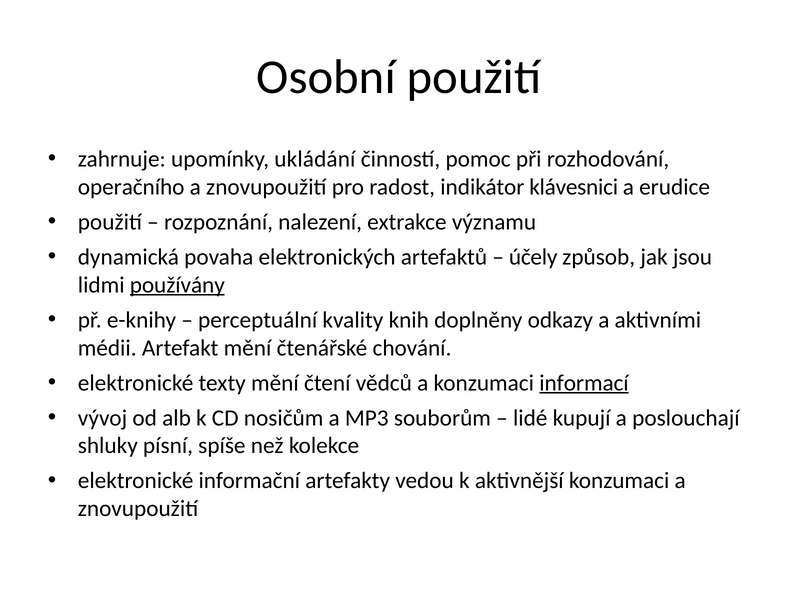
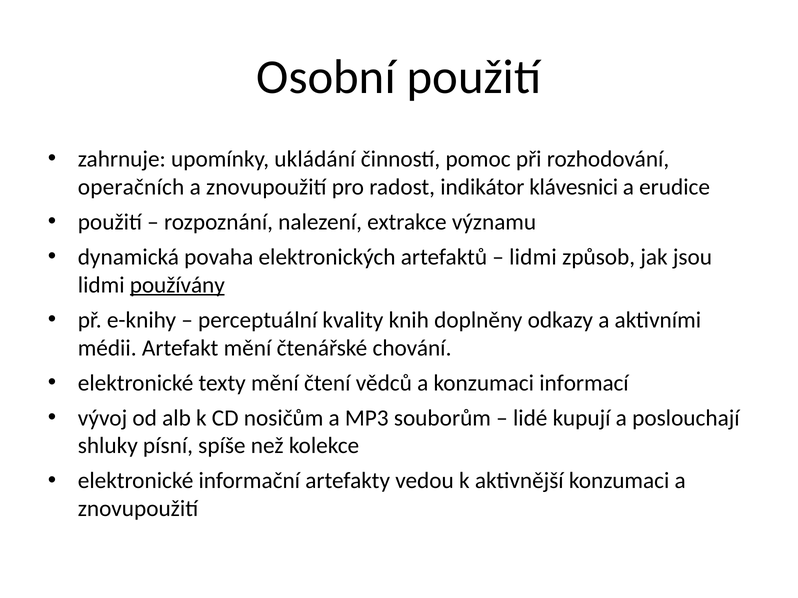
operačního: operačního -> operačních (131, 187)
účely: účely -> lidmi (533, 257)
informací underline: present -> none (584, 383)
